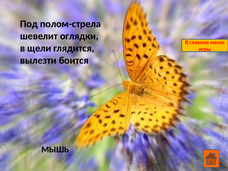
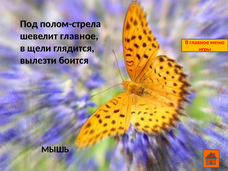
шевелит оглядки: оглядки -> главное (79, 36)
